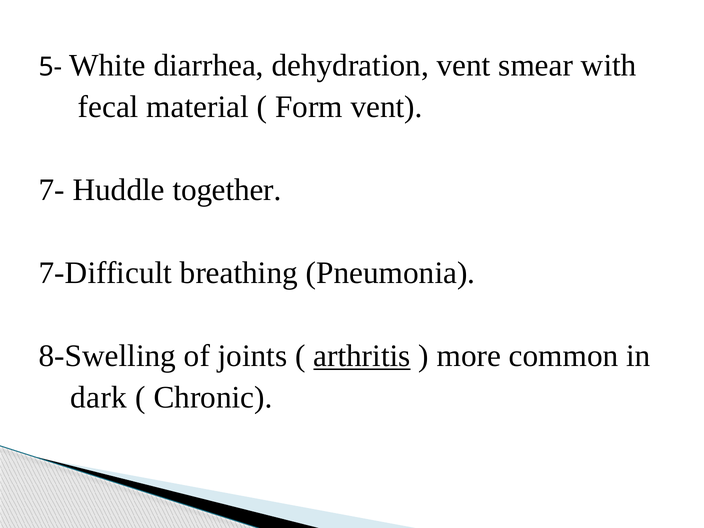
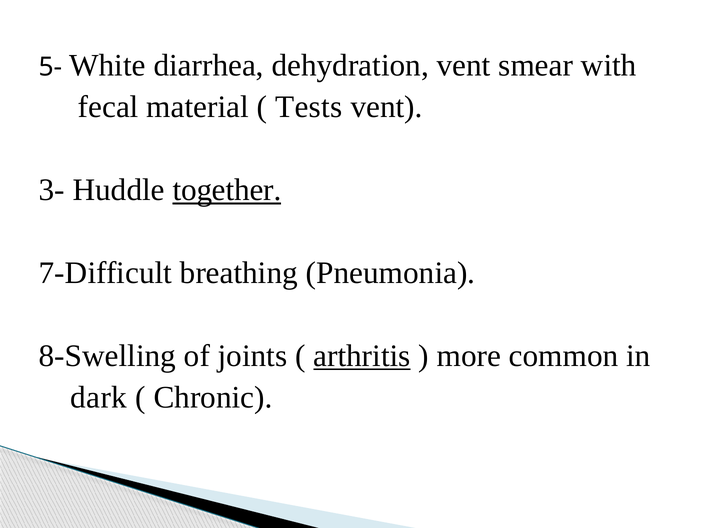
Form: Form -> Tests (309, 107)
7-: 7- -> 3- (52, 190)
together underline: none -> present (227, 190)
